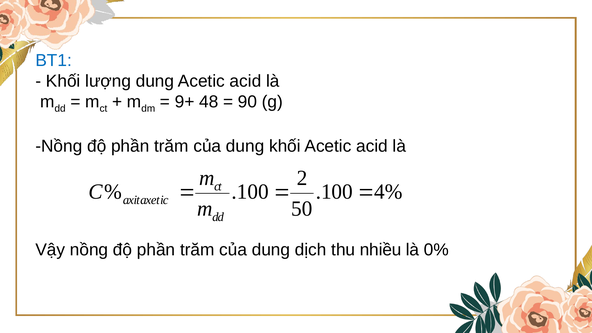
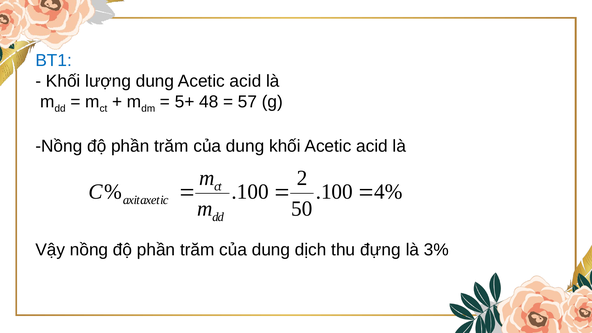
9+: 9+ -> 5+ (185, 102)
90: 90 -> 57 (248, 102)
nhiều: nhiều -> đựng (380, 250)
0%: 0% -> 3% (436, 250)
